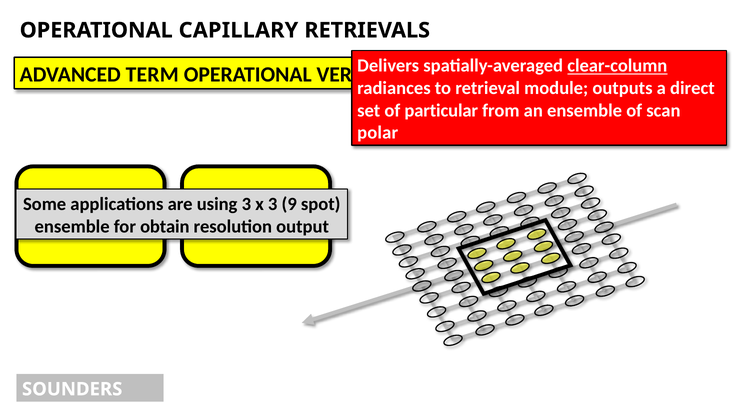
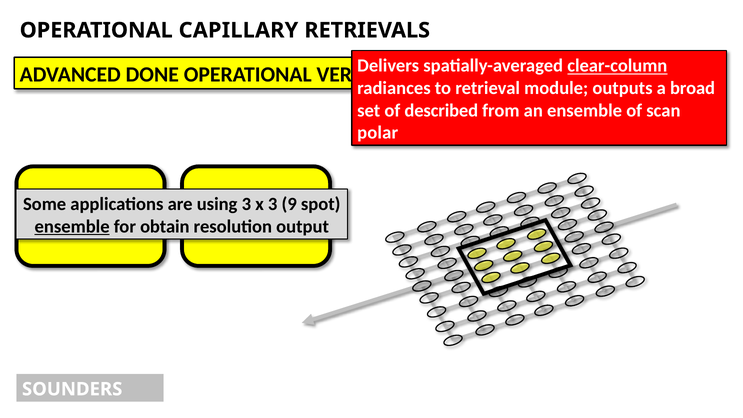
TERM: TERM -> DONE (152, 75)
direct: direct -> broad (693, 88)
particular: particular -> described (441, 110)
ensemble underline: none -> present (72, 226)
